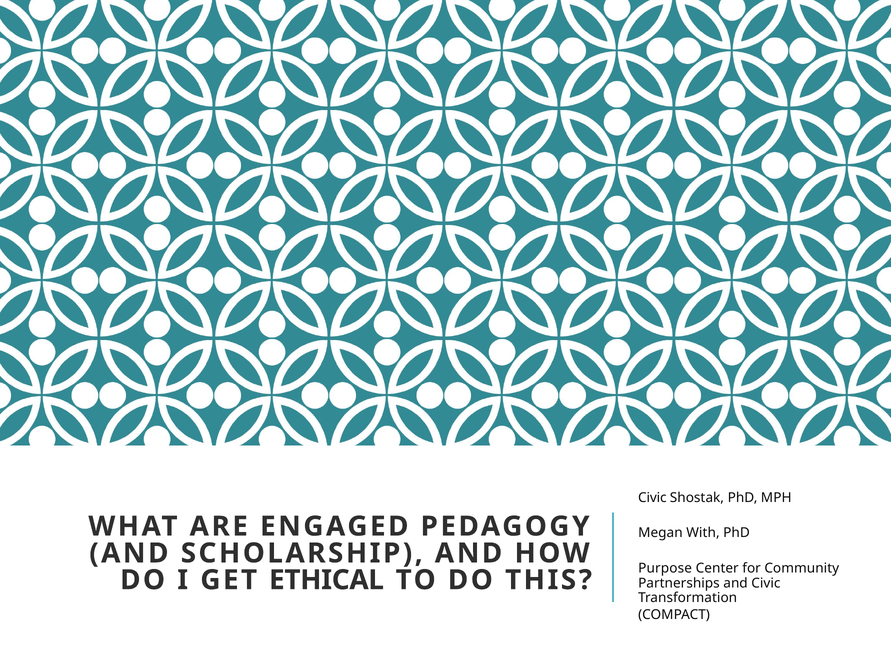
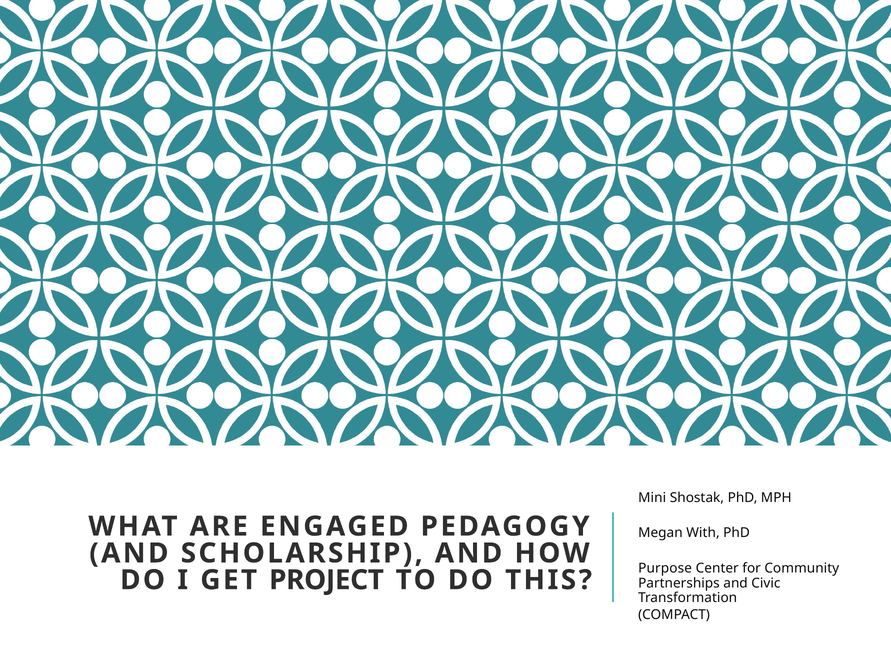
Civic: Civic -> Mini (652, 498)
ETHICAL: ETHICAL -> PROJECT (327, 580)
